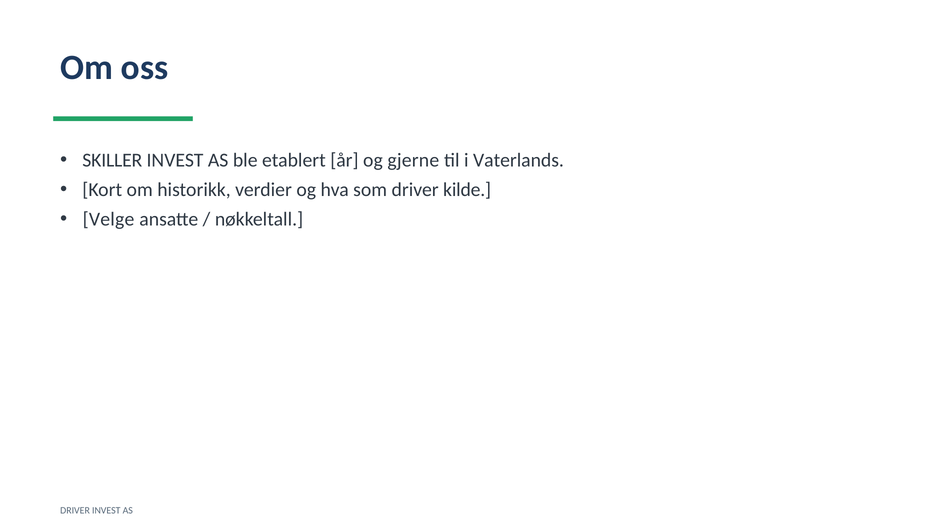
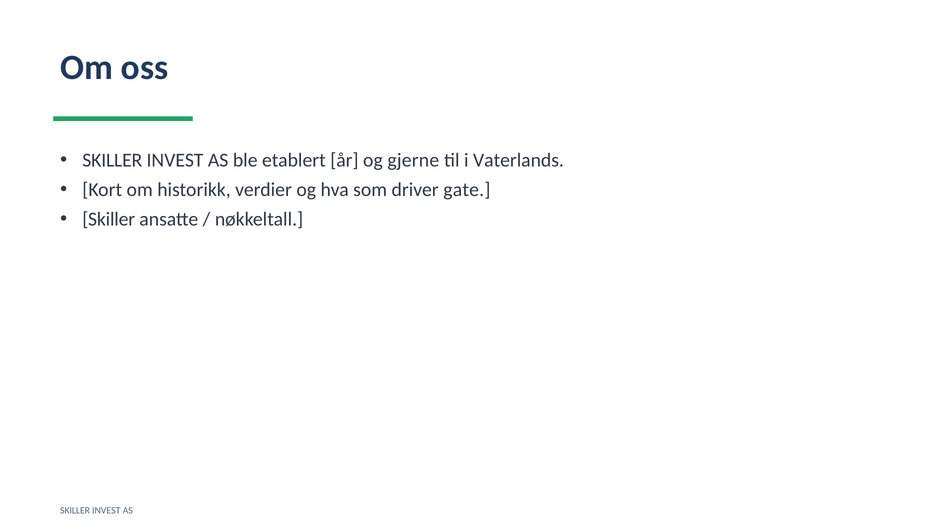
kilde: kilde -> gate (467, 190)
Velge: Velge -> Skiller (109, 219)
DRIVER: DRIVER -> SKILLER (75, 511)
